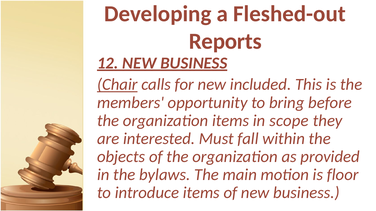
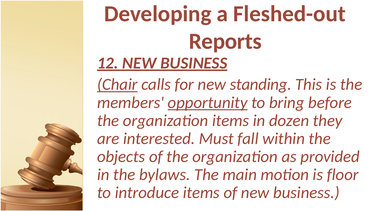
included: included -> standing (261, 85)
opportunity underline: none -> present (208, 103)
scope: scope -> dozen (289, 121)
